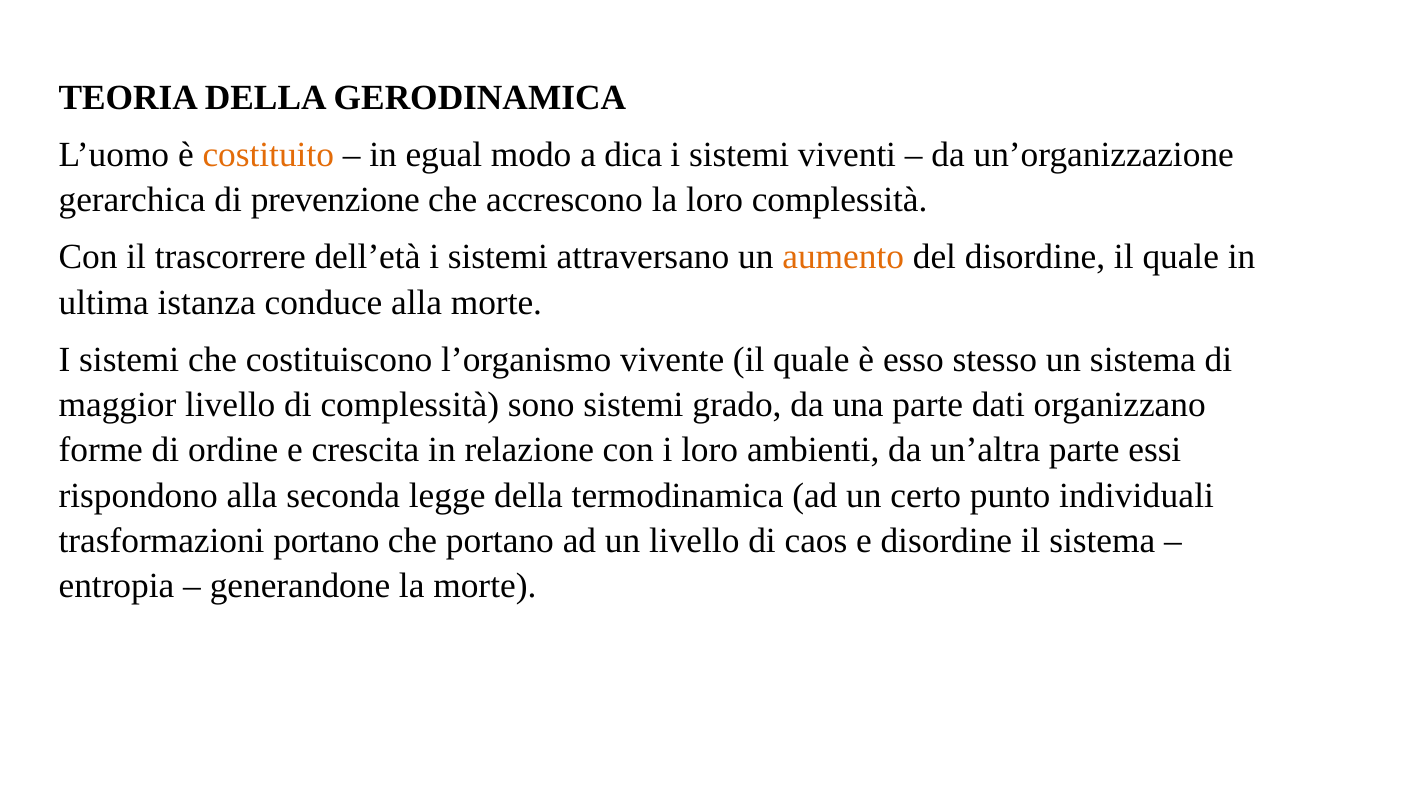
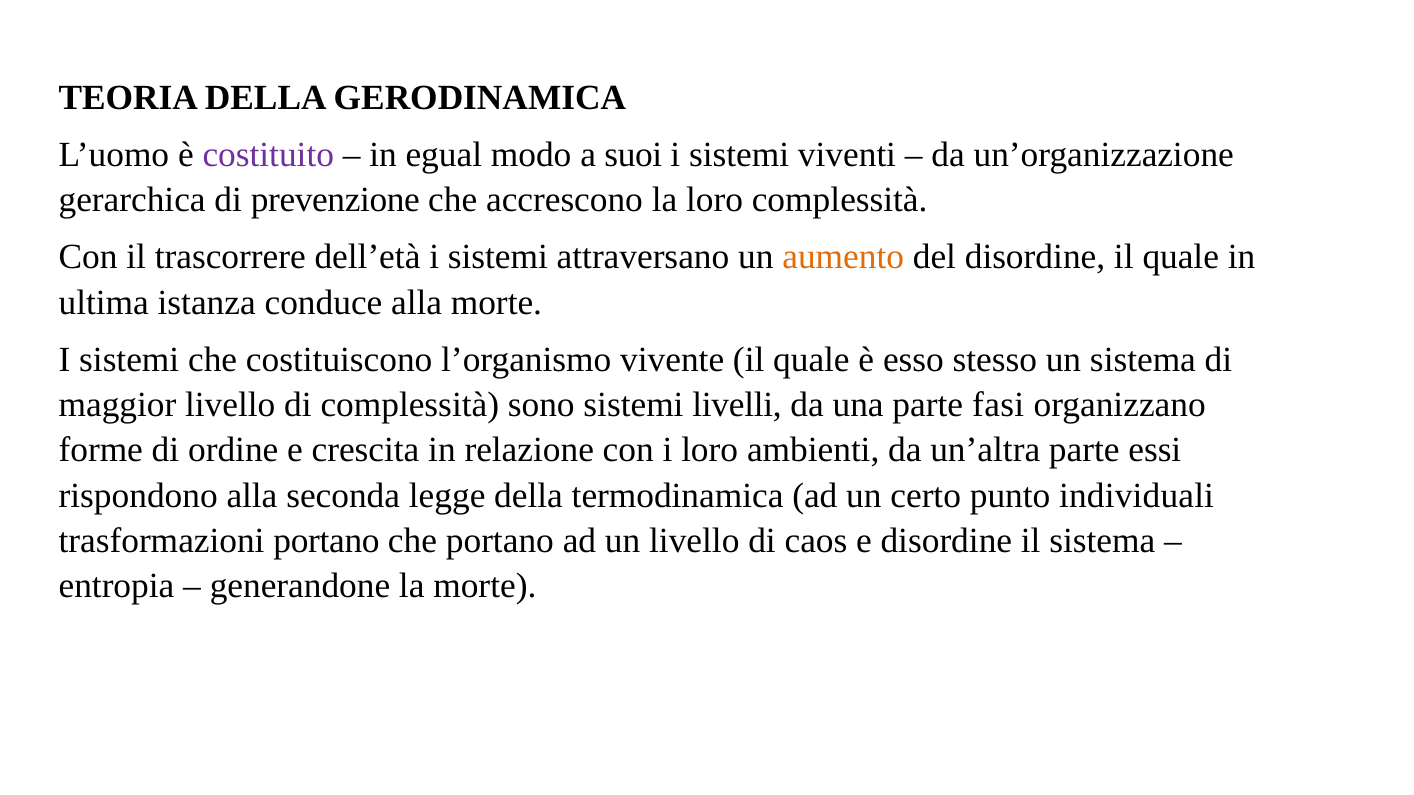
costituito colour: orange -> purple (268, 155)
dica: dica -> suoi (633, 155)
grado: grado -> livelli (737, 405)
dati: dati -> fasi (998, 405)
